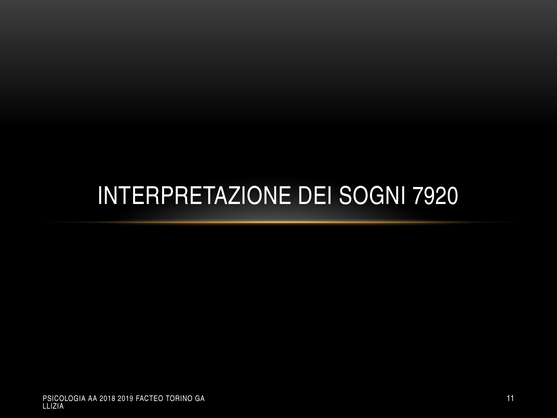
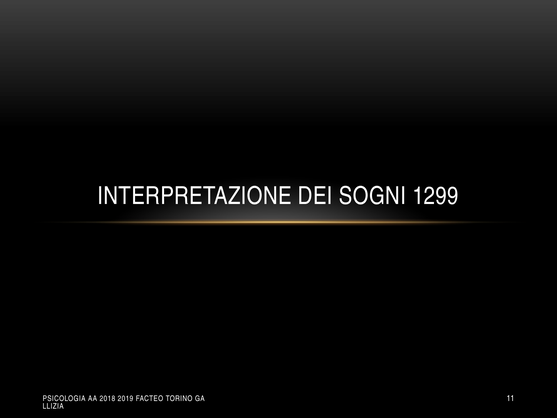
7920: 7920 -> 1299 (435, 196)
